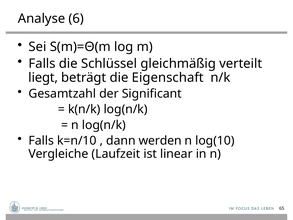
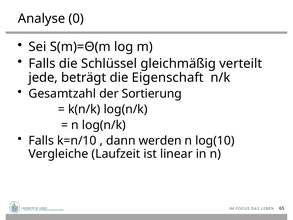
6: 6 -> 0 (76, 19)
liegt: liegt -> jede (43, 78)
Significant: Significant -> Sortierung (152, 94)
